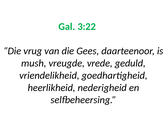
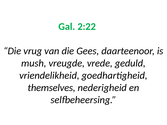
3:22: 3:22 -> 2:22 (87, 27)
heerlikheid: heerlikheid -> themselves (52, 88)
